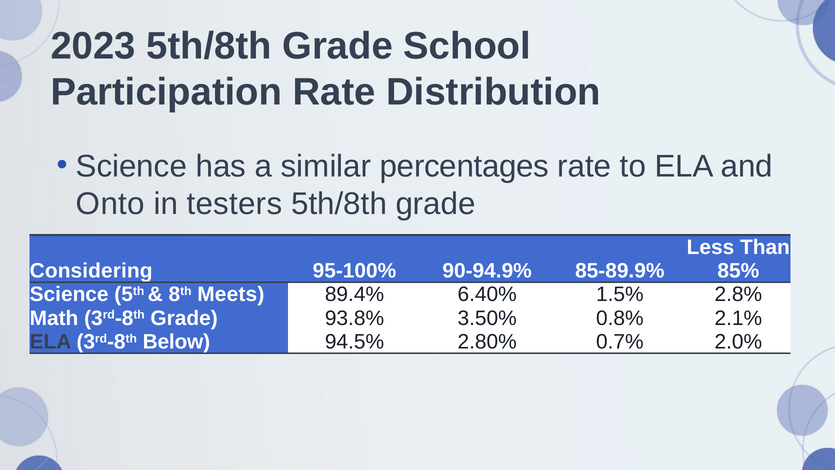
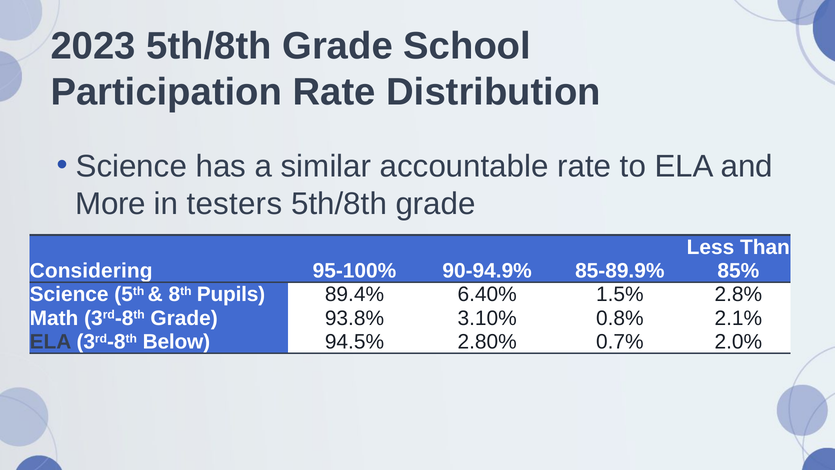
percentages: percentages -> accountable (464, 166)
Onto: Onto -> More (111, 204)
Meets: Meets -> Pupils (231, 294)
3.50%: 3.50% -> 3.10% (487, 318)
